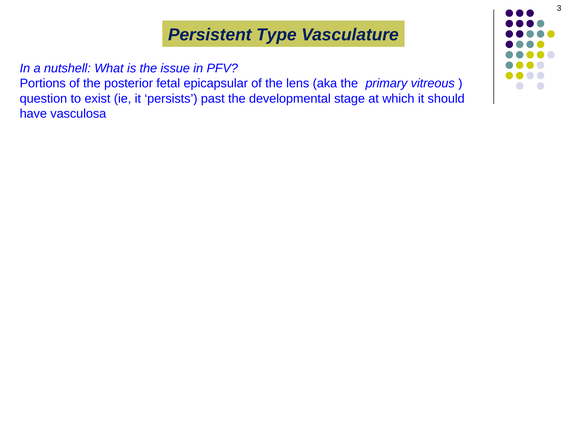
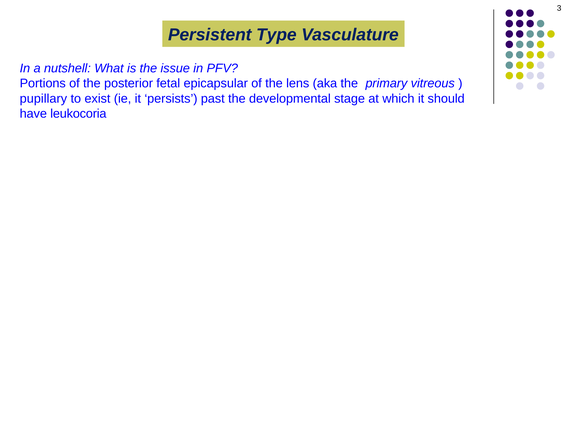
question: question -> pupillary (43, 99)
vasculosa: vasculosa -> leukocoria (78, 114)
